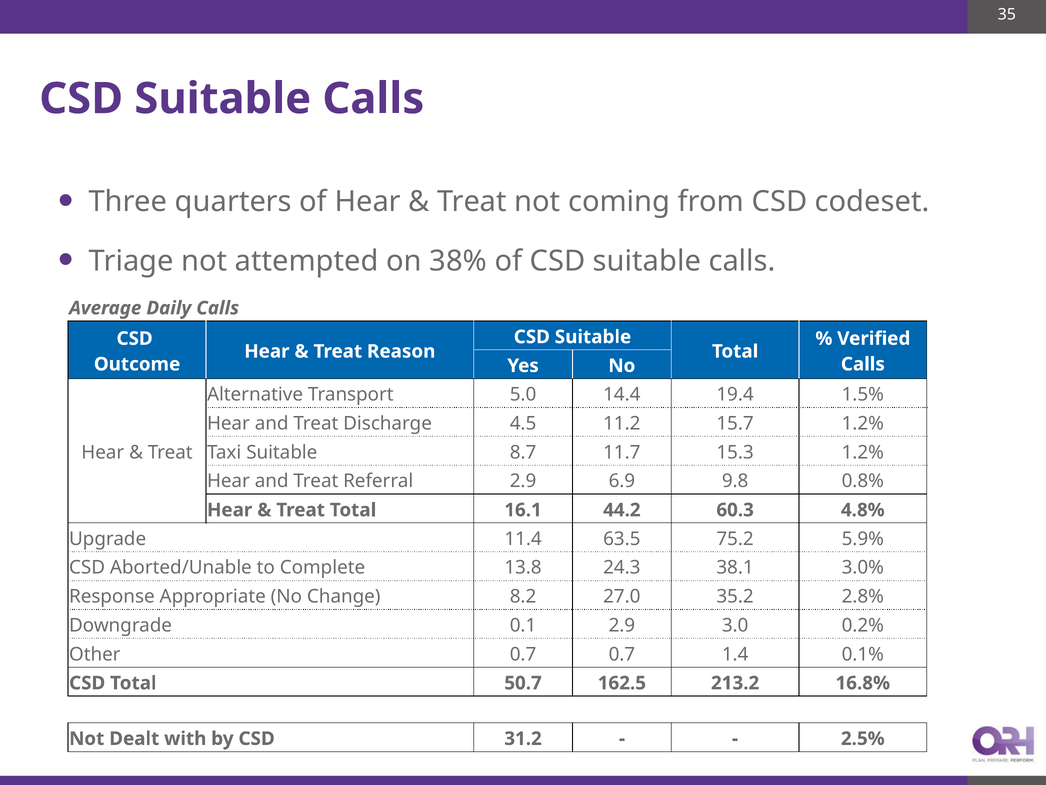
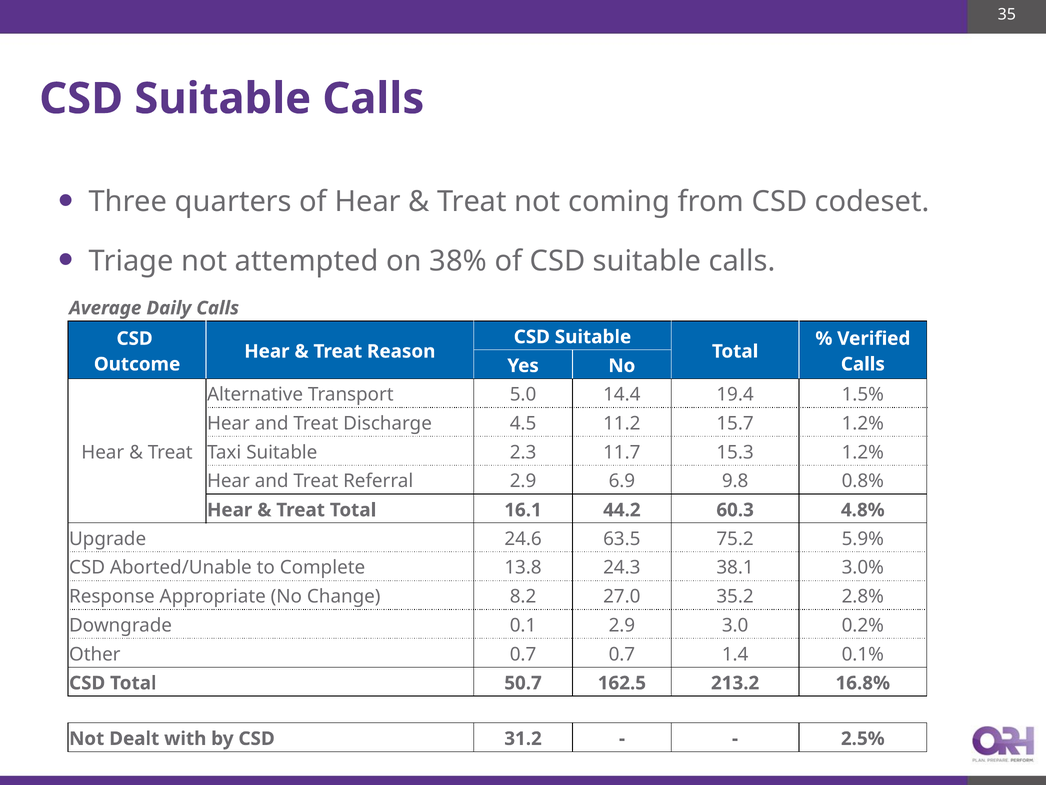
8.7: 8.7 -> 2.3 (523, 452)
11.4: 11.4 -> 24.6 (523, 539)
